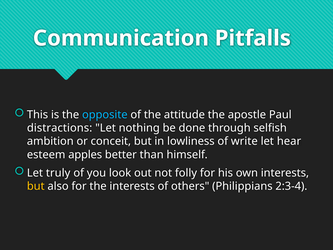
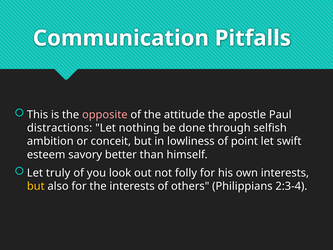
opposite colour: light blue -> pink (105, 115)
write: write -> point (244, 141)
hear: hear -> swift (289, 141)
apples: apples -> savory (85, 154)
